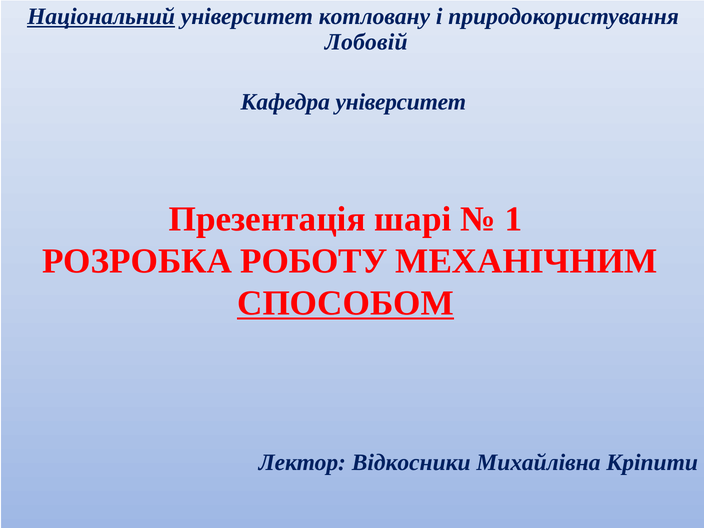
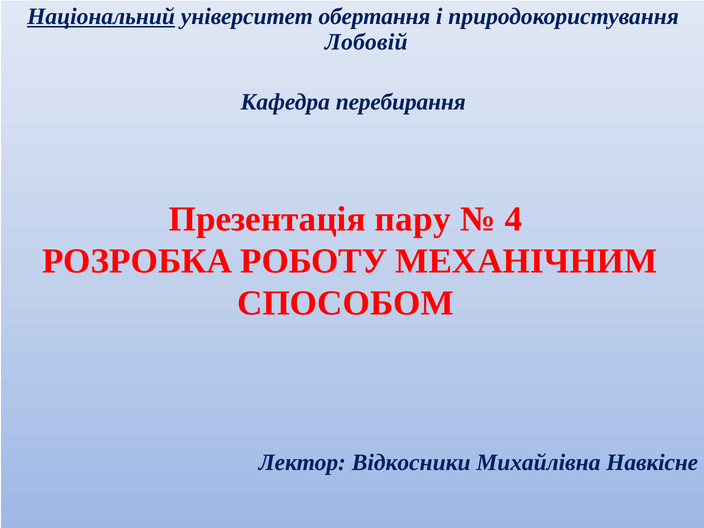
котловану: котловану -> обертання (375, 17)
Кафедра університет: університет -> перебирання (401, 102)
шарі: шарі -> пару (413, 219)
1: 1 -> 4 (513, 219)
СПОСОБОМ underline: present -> none (346, 303)
Кріпити: Кріпити -> Навкісне (652, 462)
